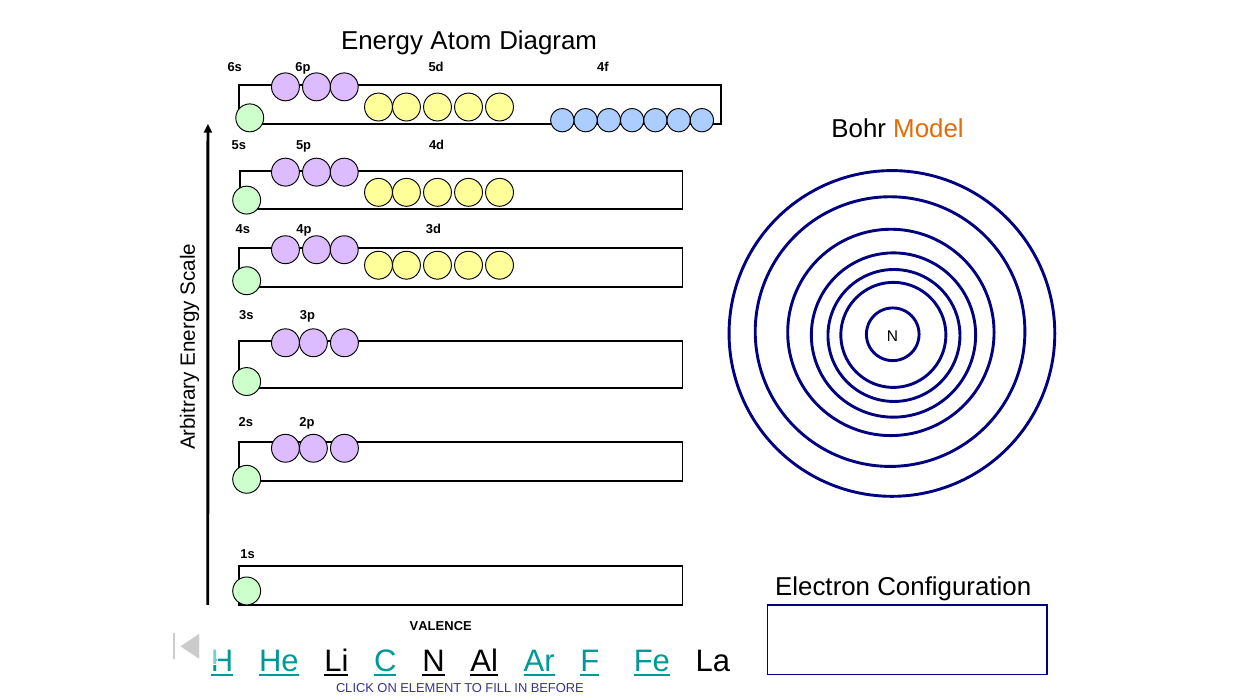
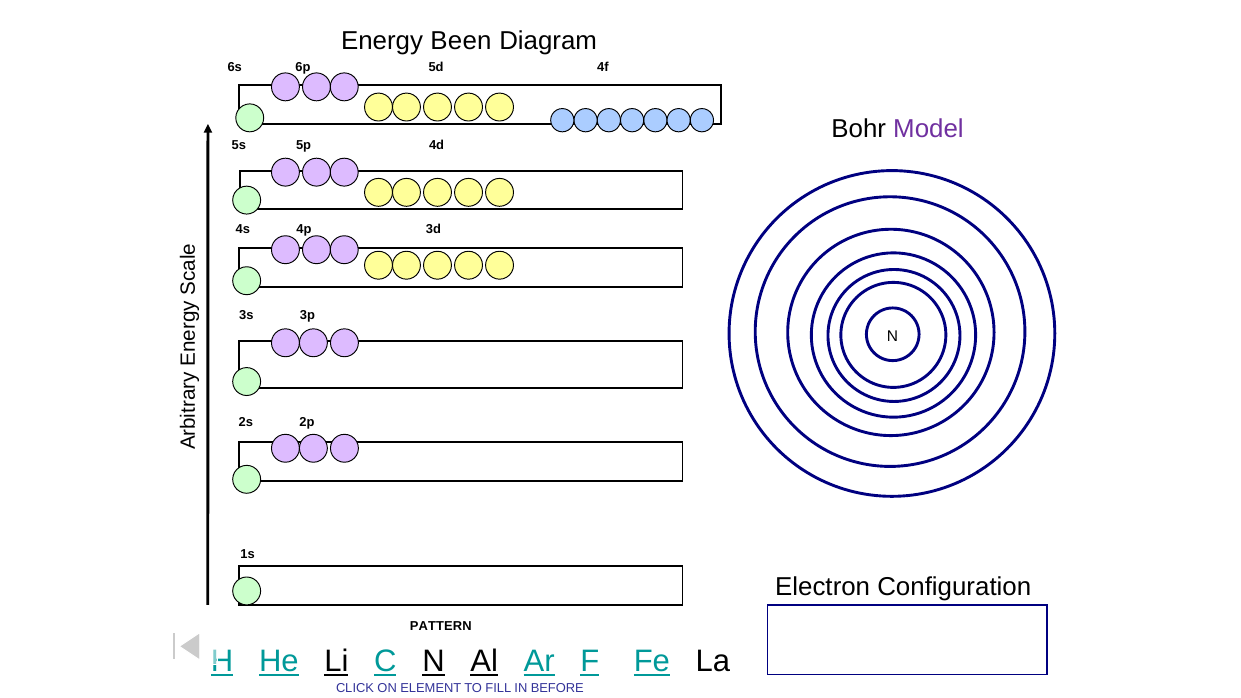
Atom: Atom -> Been (461, 41)
Model colour: orange -> purple (928, 129)
VALENCE: VALENCE -> PATTERN (441, 626)
